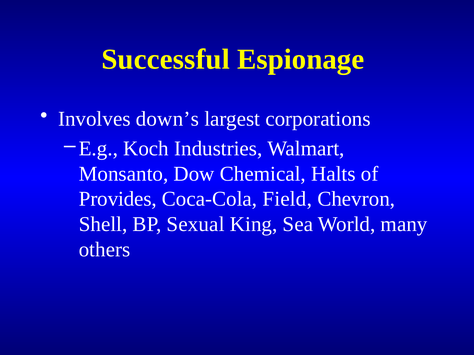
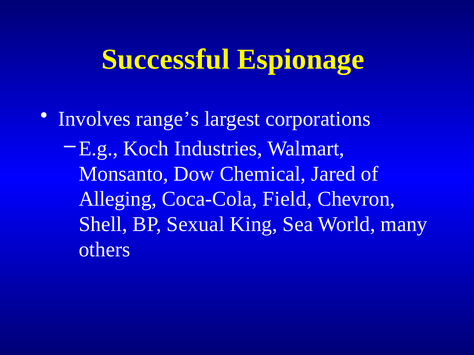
down’s: down’s -> range’s (167, 119)
Halts: Halts -> Jared (333, 174)
Provides: Provides -> Alleging (118, 199)
